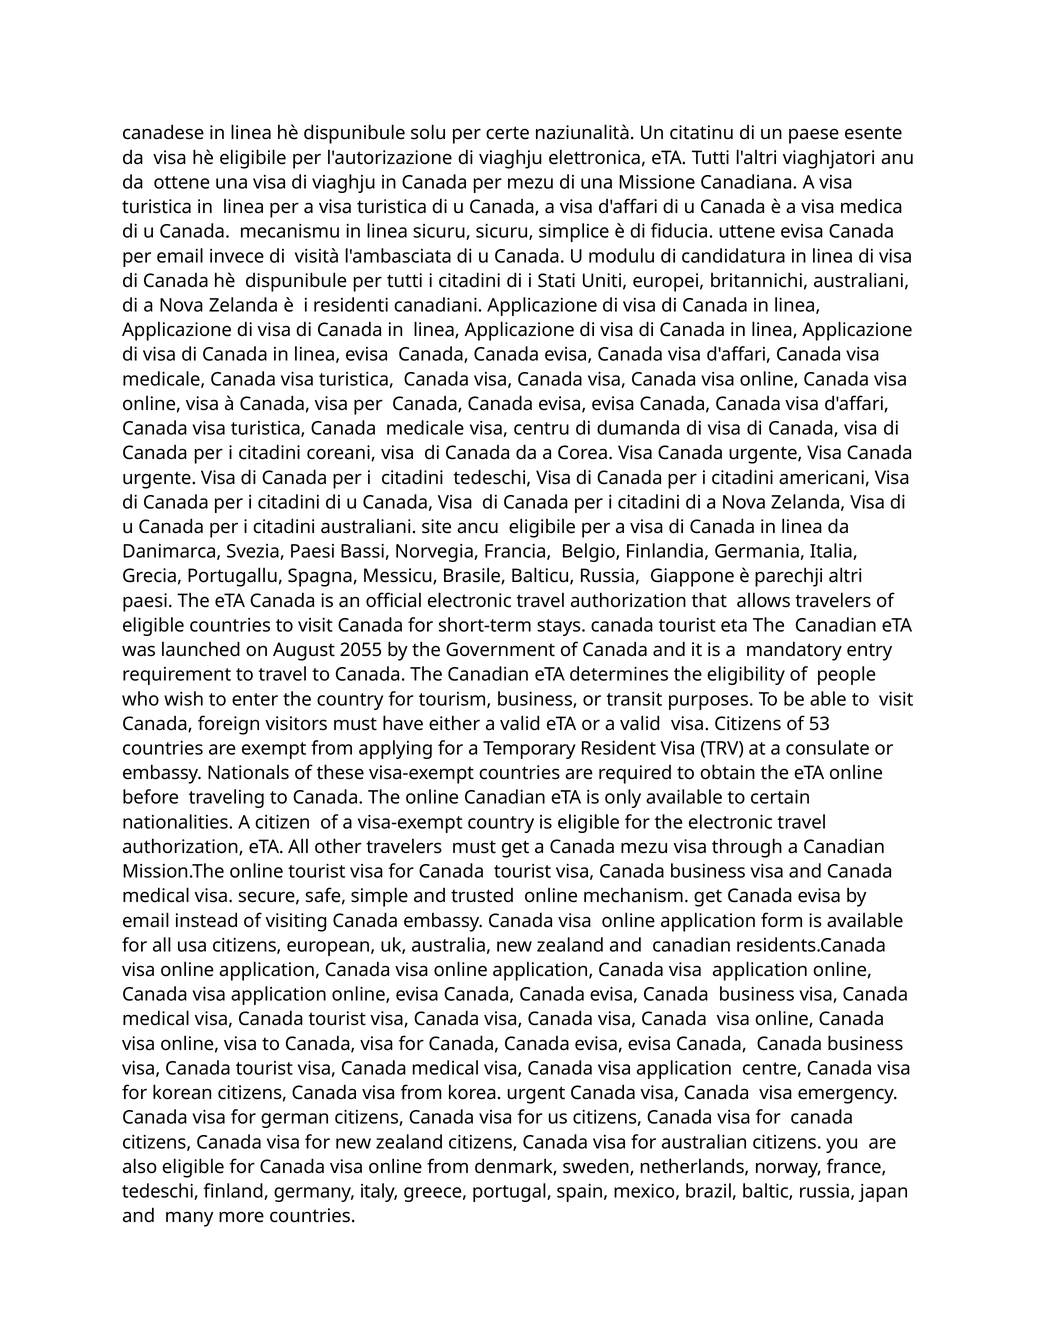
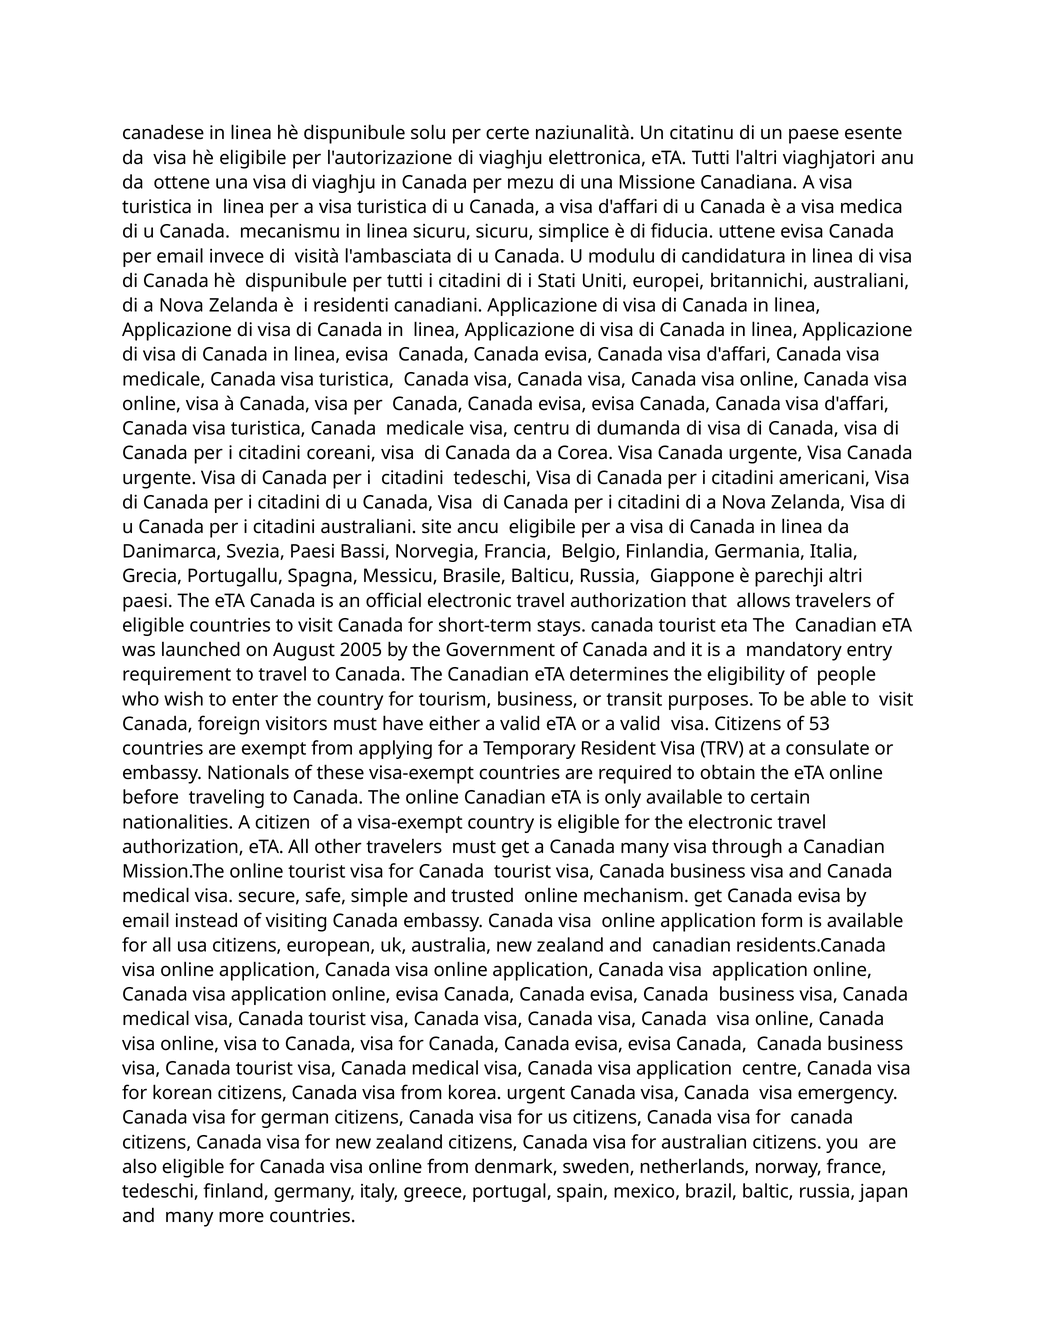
2055: 2055 -> 2005 (361, 650)
Canada mezu: mezu -> many (644, 847)
